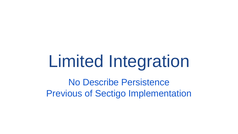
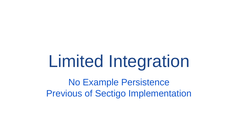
Describe: Describe -> Example (101, 82)
